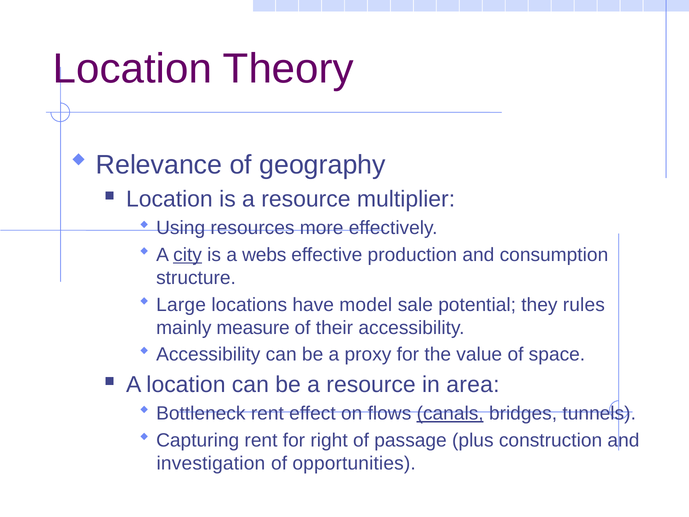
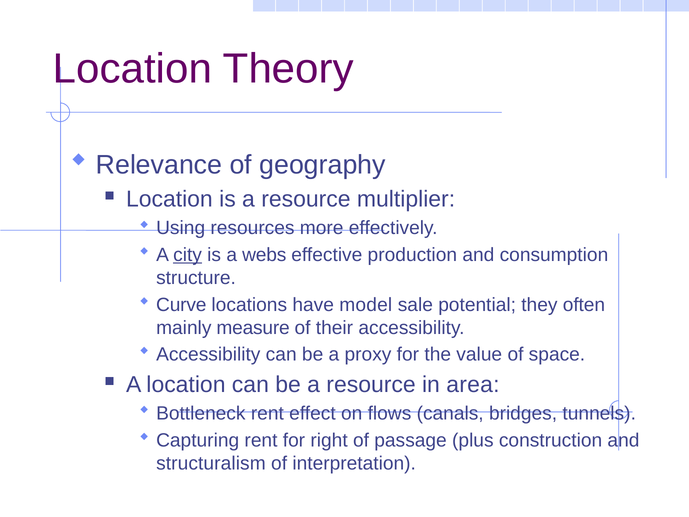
Large: Large -> Curve (181, 305)
rules: rules -> often (584, 305)
canals underline: present -> none (450, 413)
investigation: investigation -> structuralism (211, 463)
opportunities: opportunities -> interpretation (354, 463)
